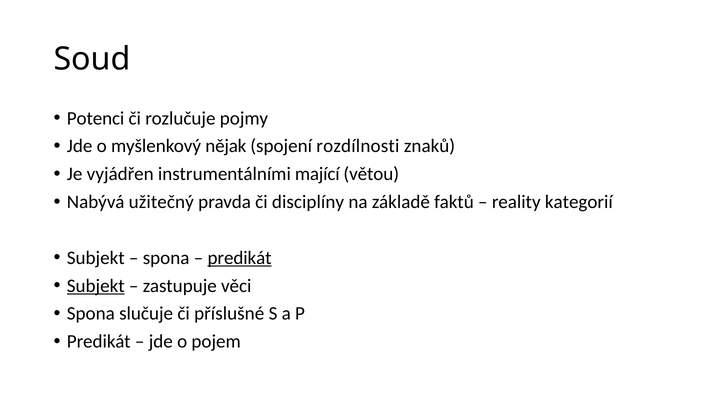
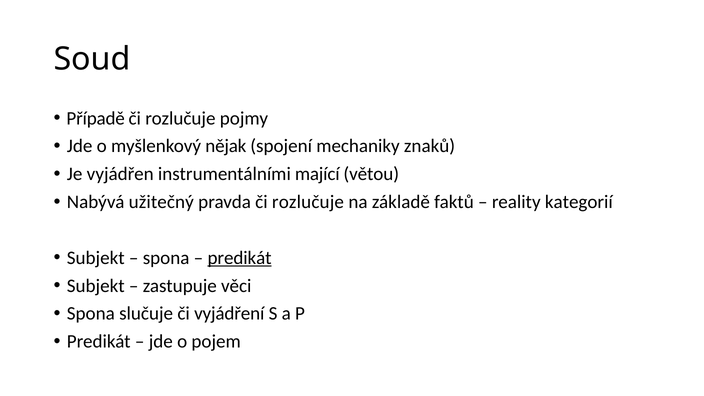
Potenci: Potenci -> Případě (96, 118)
rozdílnosti: rozdílnosti -> mechaniky (358, 146)
pravda či disciplíny: disciplíny -> rozlučuje (308, 202)
Subjekt underline: present -> none (96, 286)
příslušné: příslušné -> vyjádření (229, 314)
